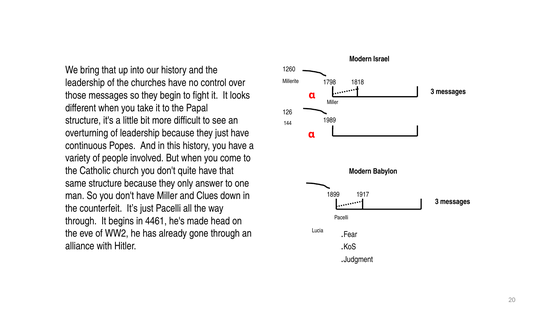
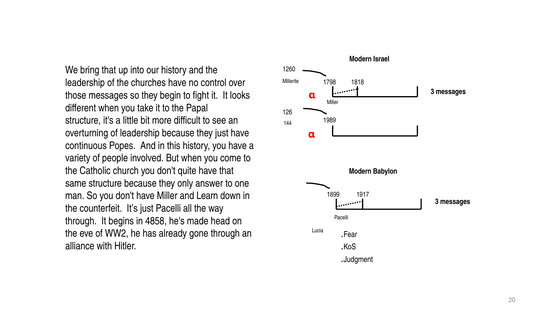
Clues: Clues -> Learn (207, 196)
4461: 4461 -> 4858 (156, 221)
